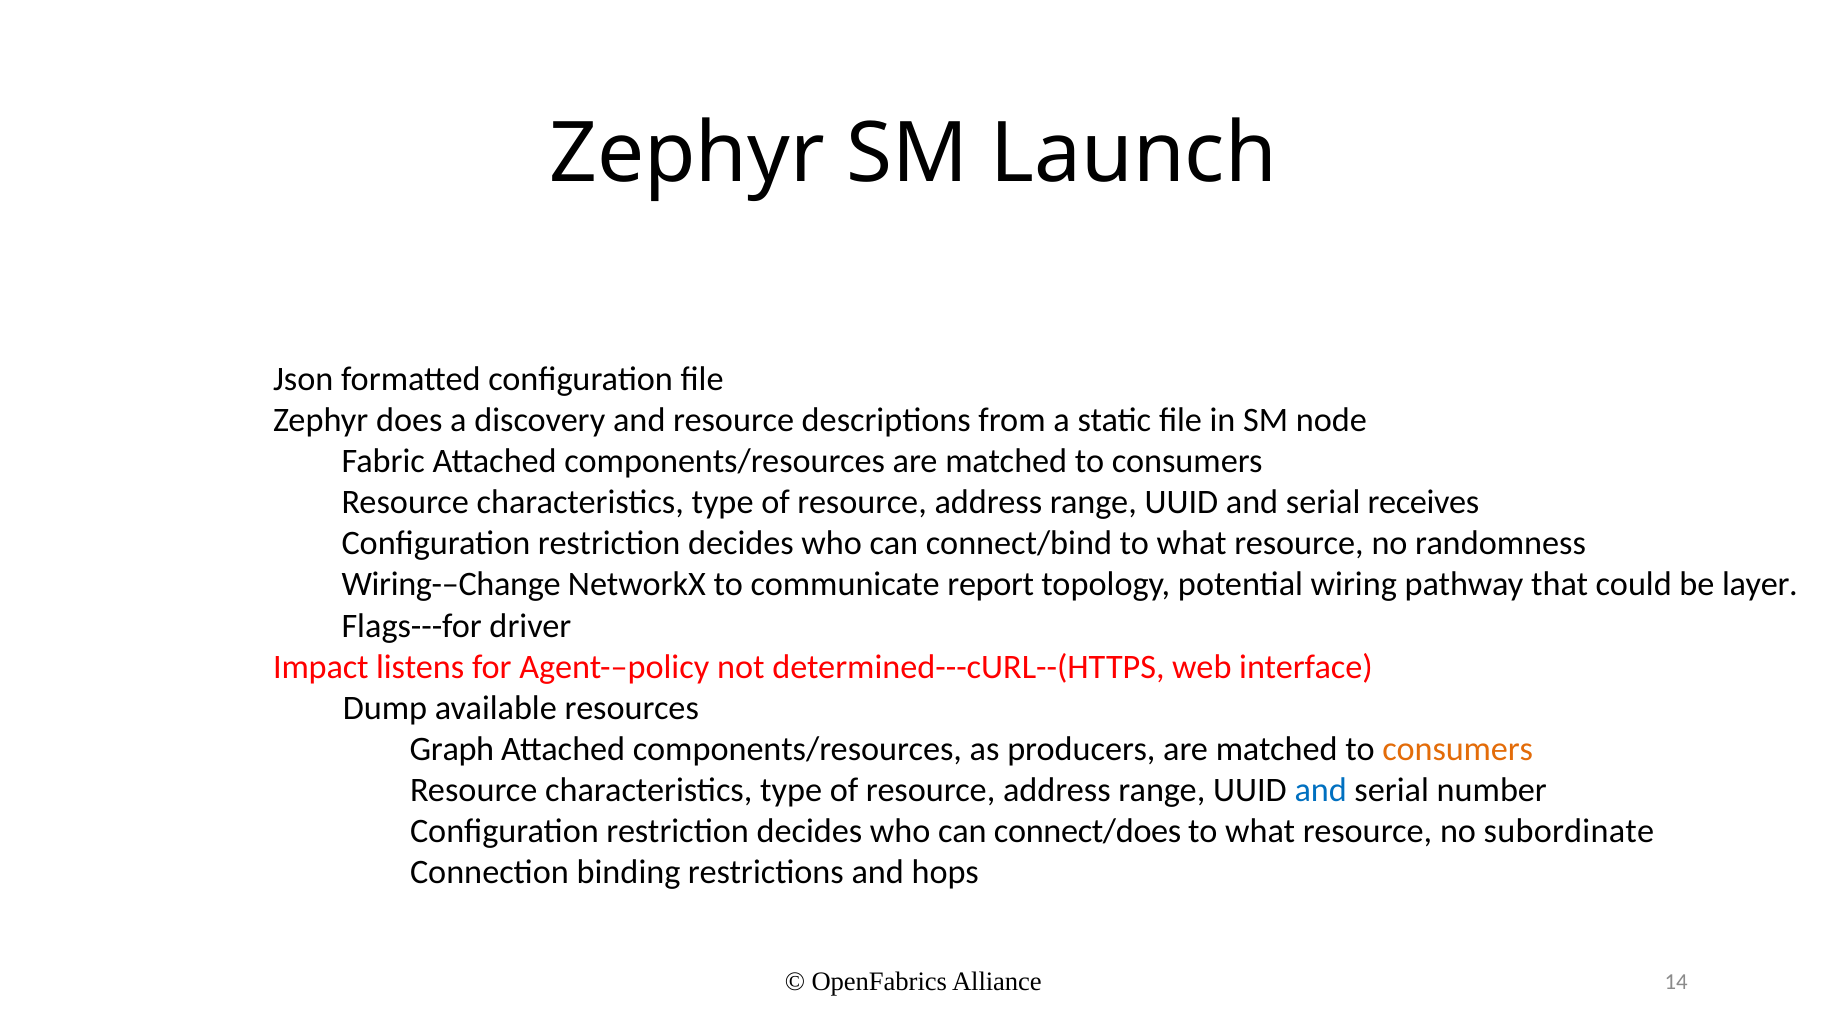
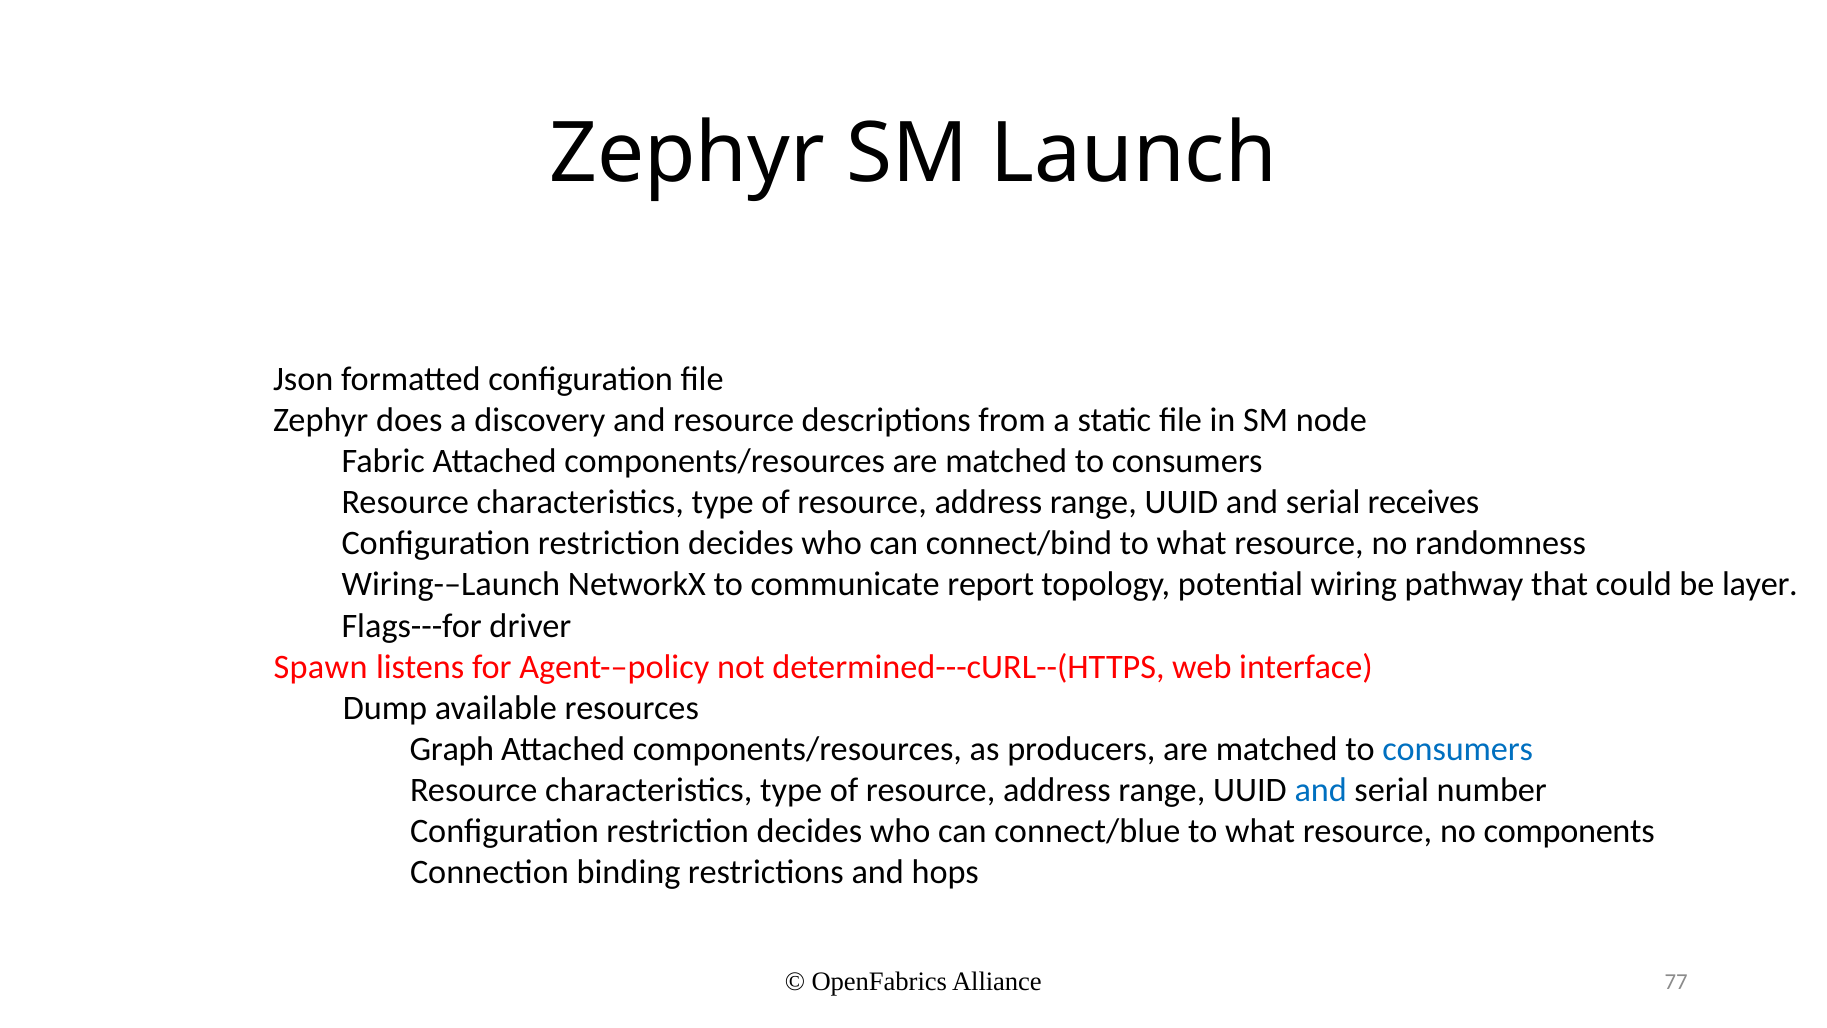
Wiring-–Change: Wiring-–Change -> Wiring-–Launch (451, 584)
Impact: Impact -> Spawn (321, 667)
consumers colour: orange -> blue (1458, 749)
connect/does: connect/does -> connect/blue (1087, 831)
subordinate: subordinate -> components (1569, 831)
14: 14 -> 77 (1676, 981)
